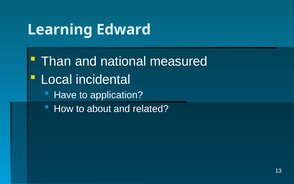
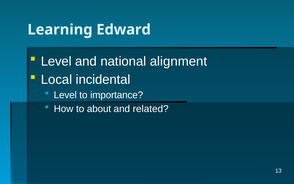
Than: Than -> Level (56, 61)
measured: measured -> alignment (178, 61)
Have: Have -> Level (65, 95)
application: application -> importance (117, 95)
